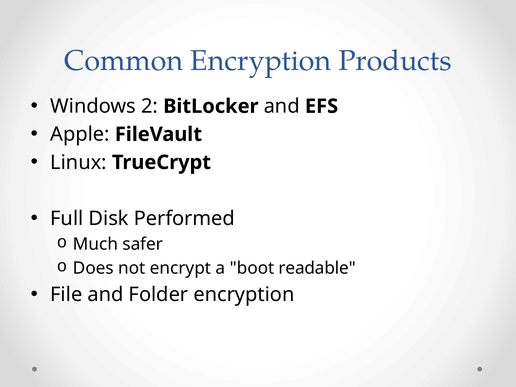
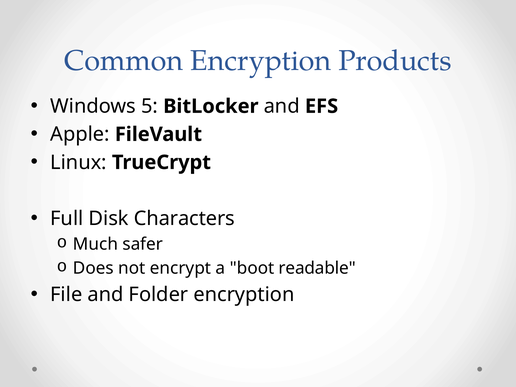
2: 2 -> 5 (149, 106)
Performed: Performed -> Characters (184, 219)
